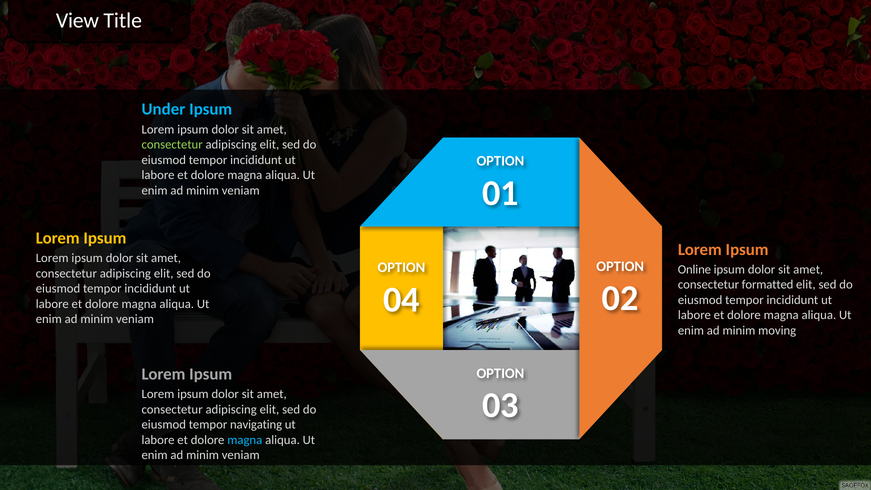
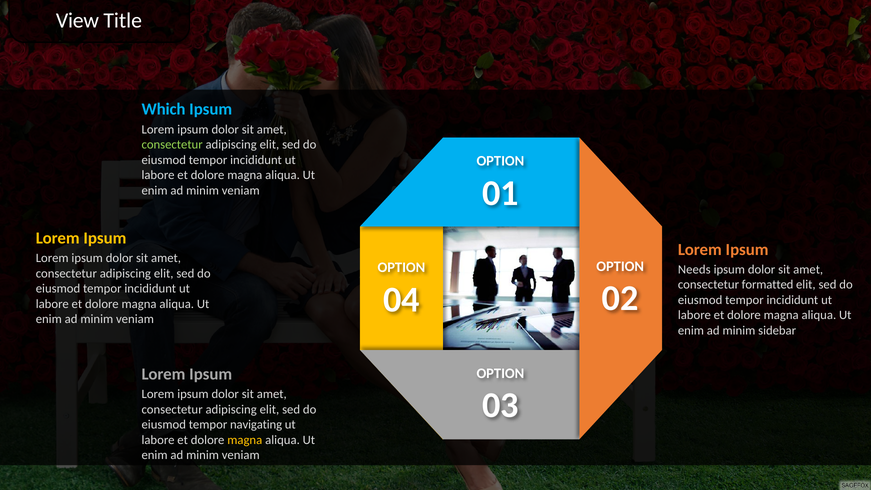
Under: Under -> Which (164, 109)
Online: Online -> Needs (694, 269)
moving: moving -> sidebar (777, 330)
magna colour: light blue -> yellow (245, 440)
